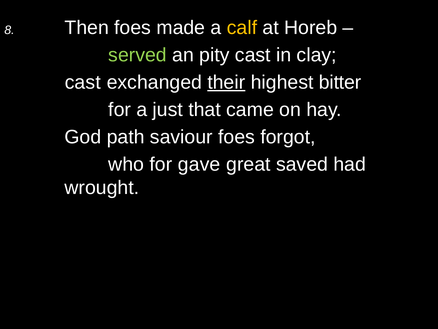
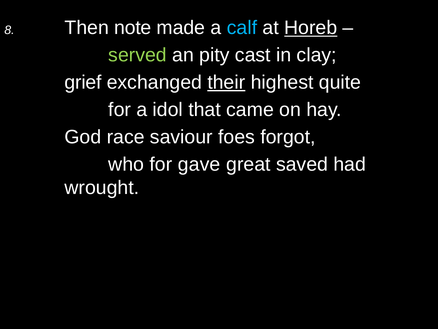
Then foes: foes -> note (133, 28)
calf colour: yellow -> light blue (242, 28)
Horeb underline: none -> present (311, 28)
cast: cast -> grief (83, 82)
bitter: bitter -> quite (340, 82)
just: just -> idol (168, 109)
path: path -> race (126, 137)
